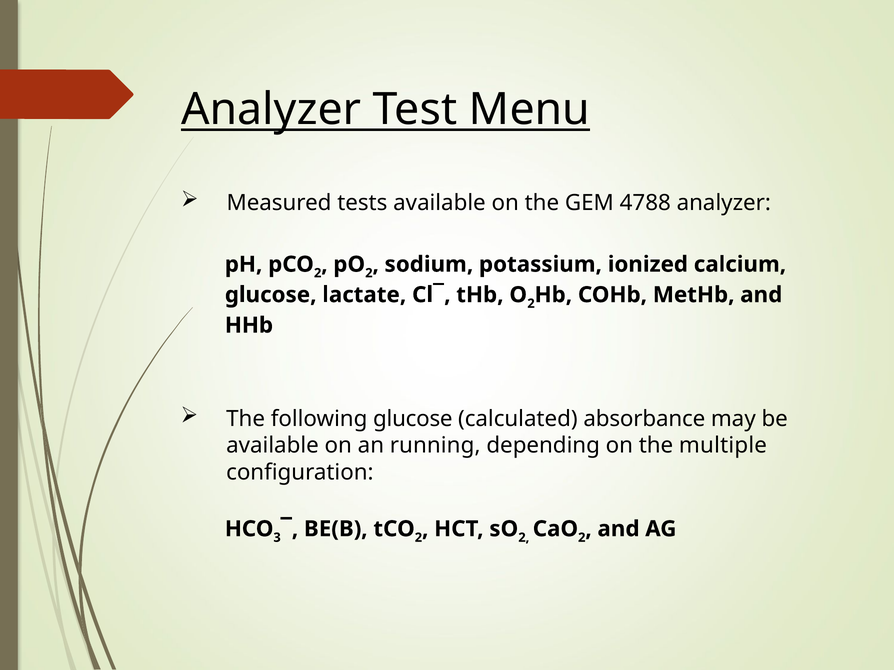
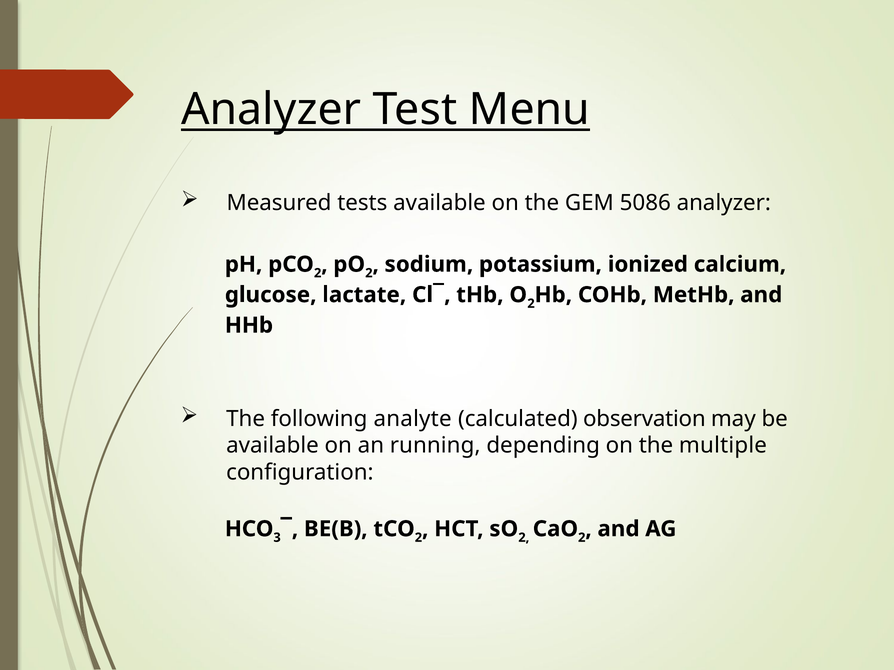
4788: 4788 -> 5086 (645, 203)
following glucose: glucose -> analyte (413, 419)
absorbance: absorbance -> observation (644, 419)
